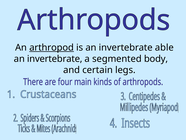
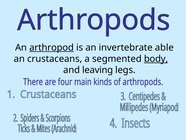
invertebrate: invertebrate -> crustaceans (55, 59)
body underline: none -> present (156, 59)
certain: certain -> leaving (98, 70)
